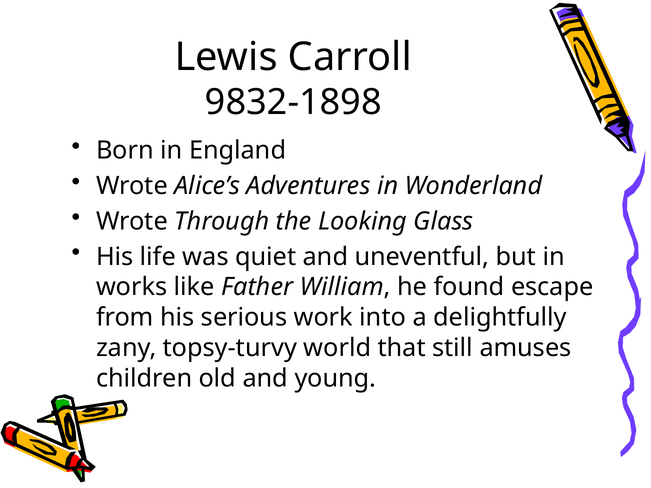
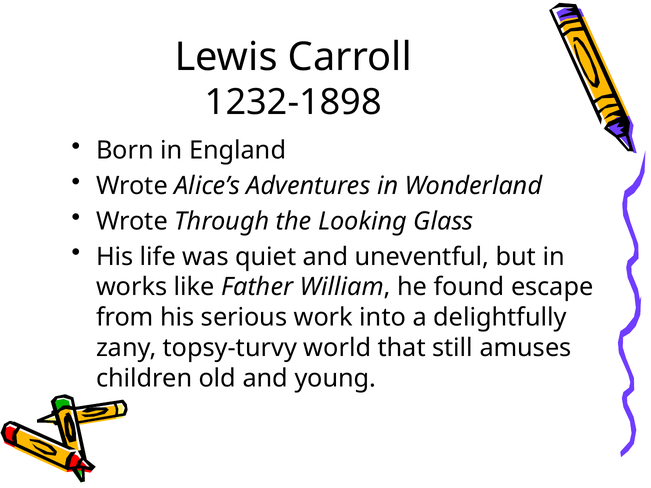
9832-1898: 9832-1898 -> 1232-1898 (293, 102)
